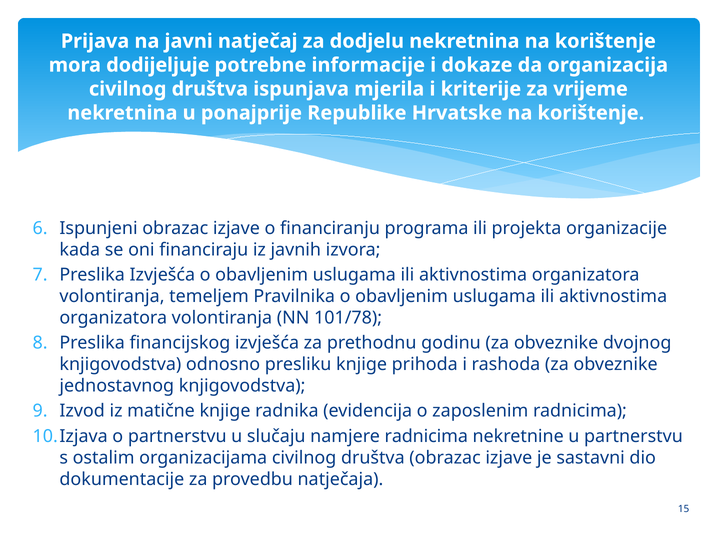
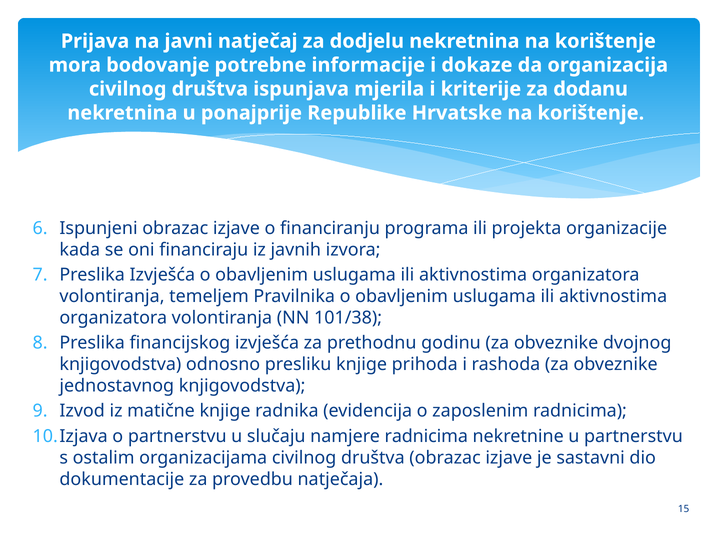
dodijeljuje: dodijeljuje -> bodovanje (158, 65)
vrijeme: vrijeme -> dodanu (591, 89)
101/78: 101/78 -> 101/38 (348, 318)
